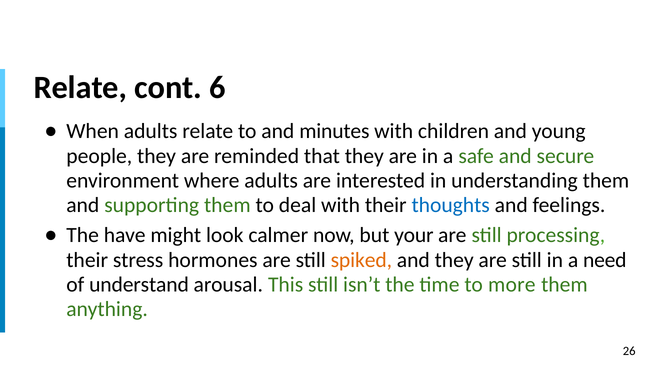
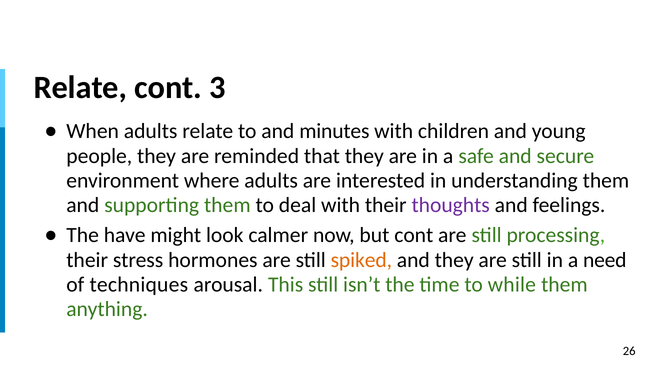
6: 6 -> 3 (218, 88)
thoughts colour: blue -> purple (451, 205)
but your: your -> cont (414, 235)
understand: understand -> techniques (139, 284)
more: more -> while (512, 284)
